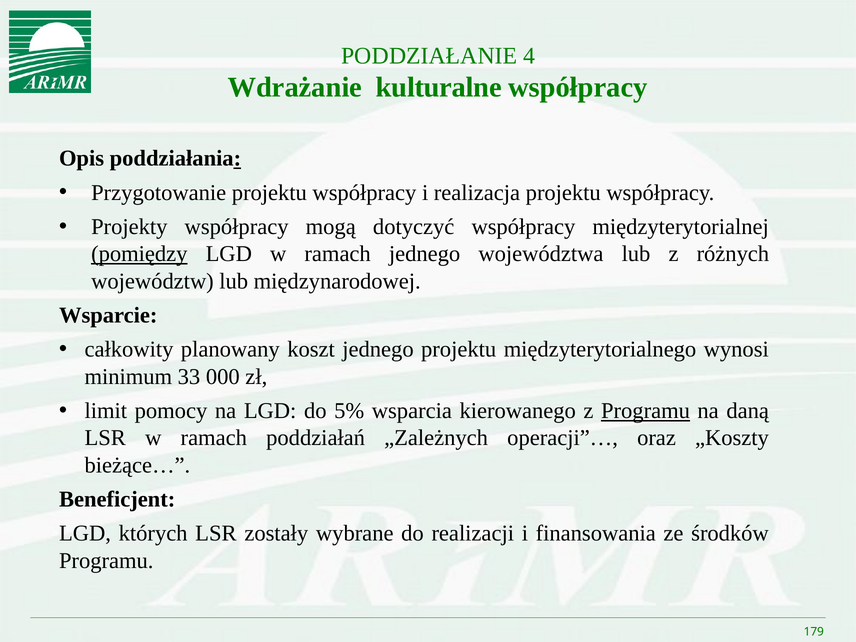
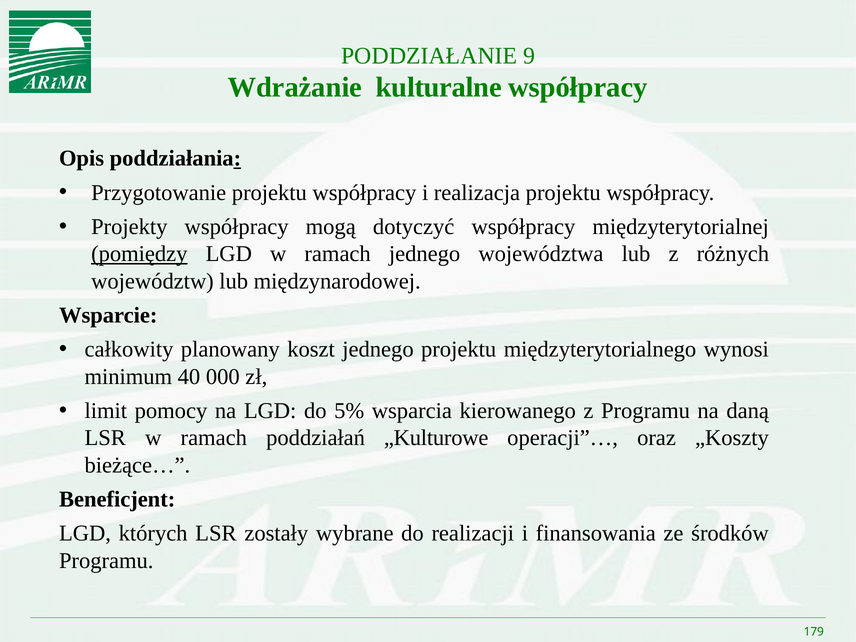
4: 4 -> 9 (529, 56)
33: 33 -> 40 (189, 377)
Programu underline: present -> none (645, 411)
„Zależnych: „Zależnych -> „Kulturowe (436, 438)
